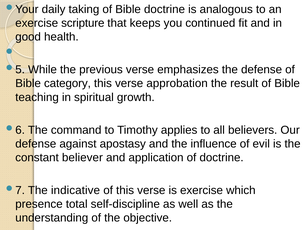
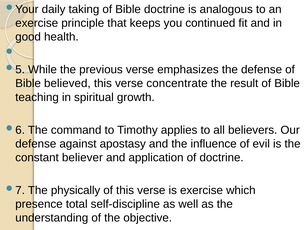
scripture: scripture -> principle (83, 23)
category: category -> believed (67, 83)
approbation: approbation -> concentrate (177, 83)
indicative: indicative -> physically (76, 191)
